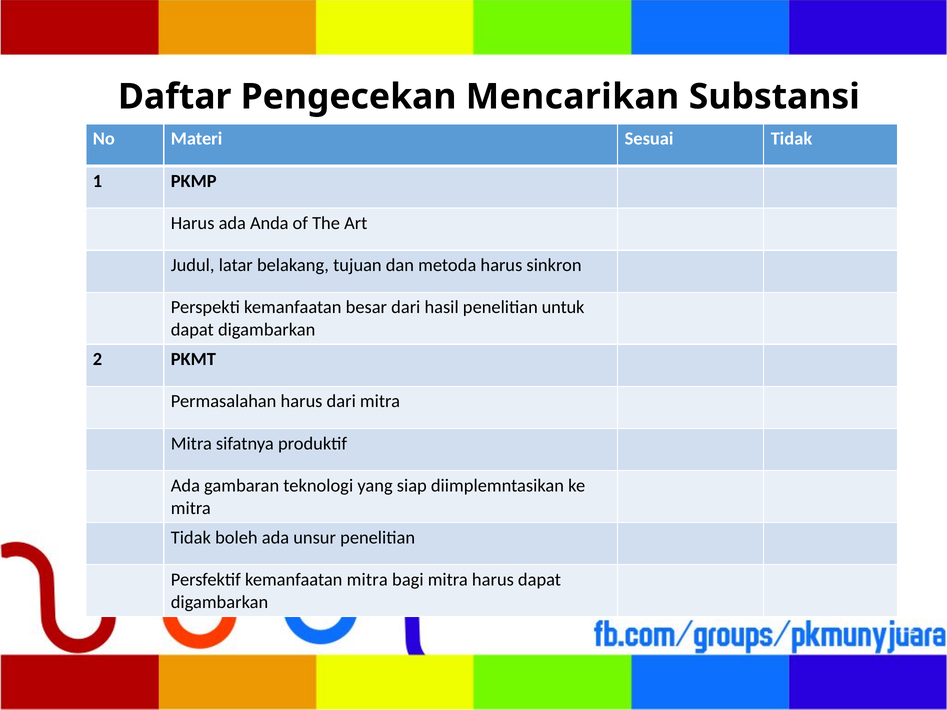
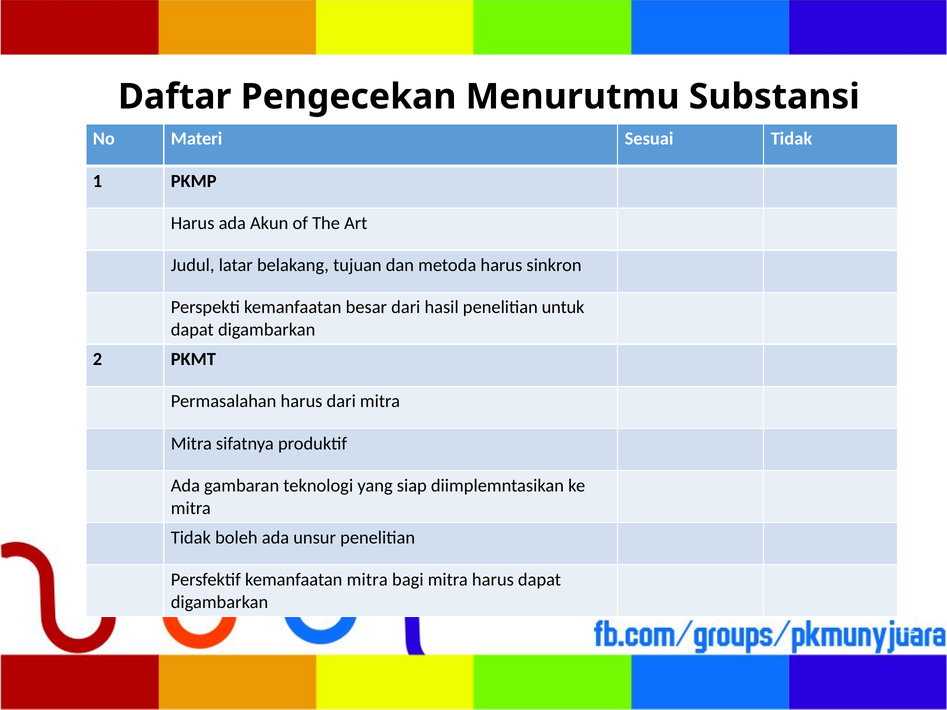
Mencarikan: Mencarikan -> Menurutmu (573, 97)
Anda: Anda -> Akun (269, 223)
